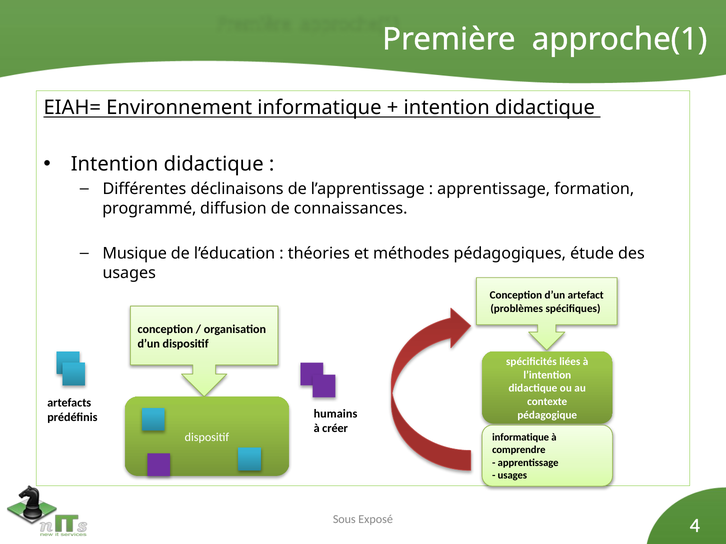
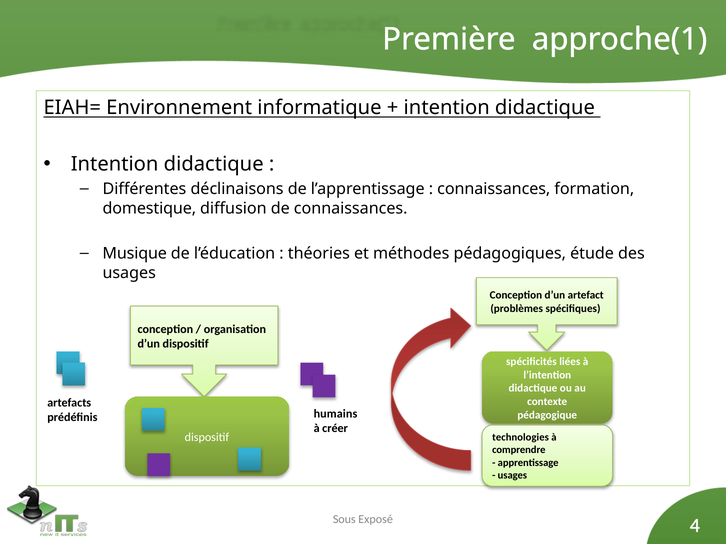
apprentissage: apprentissage -> connaissances (494, 189)
programmé: programmé -> domestique (149, 208)
informatique: informatique -> technologies (521, 438)
